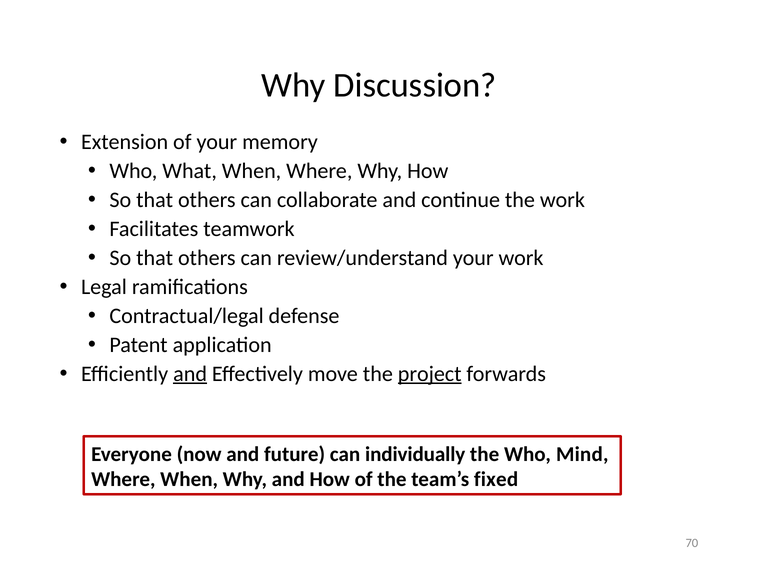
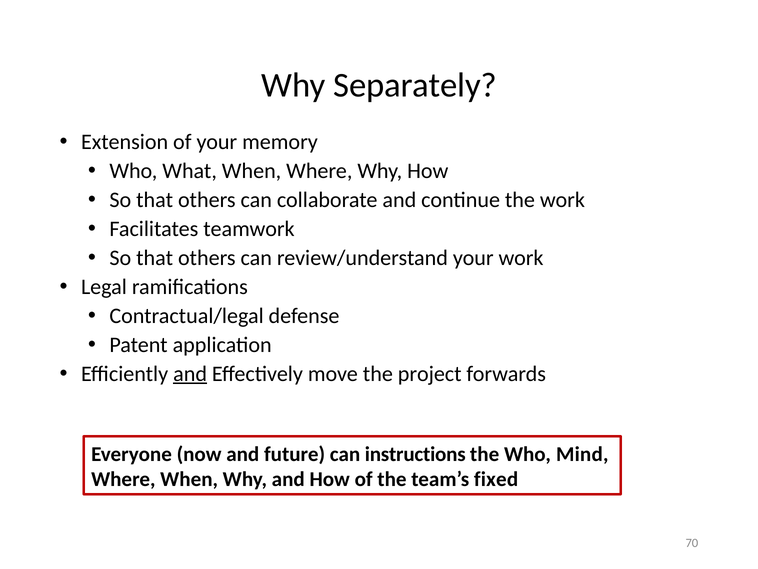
Discussion: Discussion -> Separately (415, 85)
project underline: present -> none (430, 373)
individually: individually -> instructions (415, 454)
